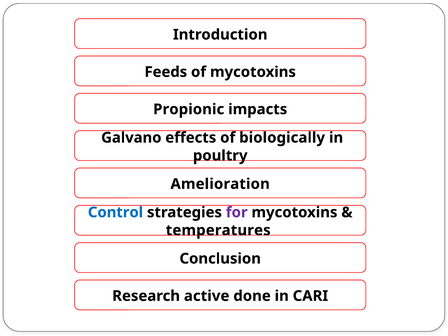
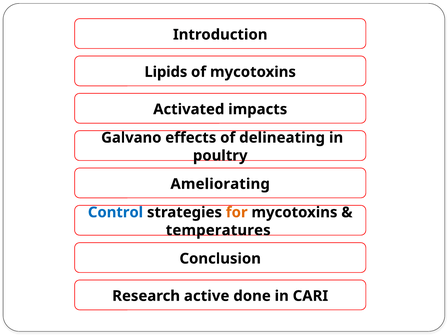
Feeds: Feeds -> Lipids (166, 72)
Propionic: Propionic -> Activated (189, 109)
biologically: biologically -> delineating (282, 138)
Amelioration: Amelioration -> Ameliorating (220, 184)
for colour: purple -> orange (237, 212)
